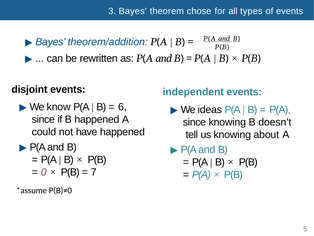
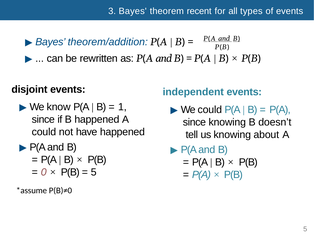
chose: chose -> recent (199, 11)
6: 6 -> 1 (122, 107)
We ideas: ideas -> could (210, 109)
7: 7 -> 5 (94, 172)
